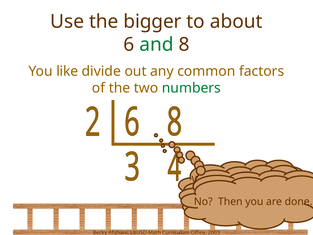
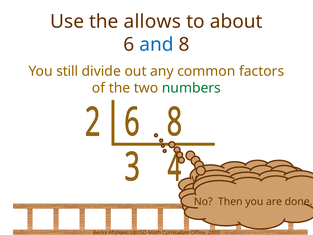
bigger: bigger -> allows (152, 22)
and colour: green -> blue (156, 45)
like: like -> still (67, 71)
